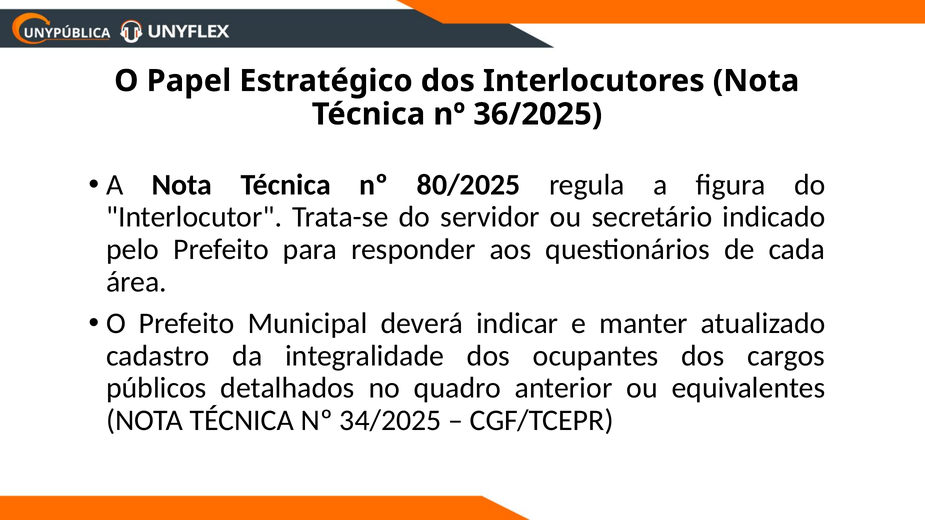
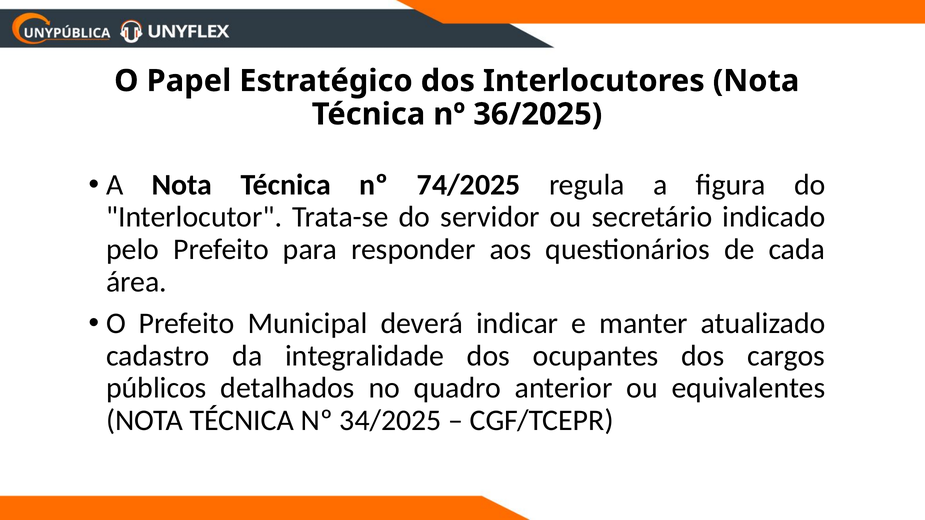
80/2025: 80/2025 -> 74/2025 (469, 185)
